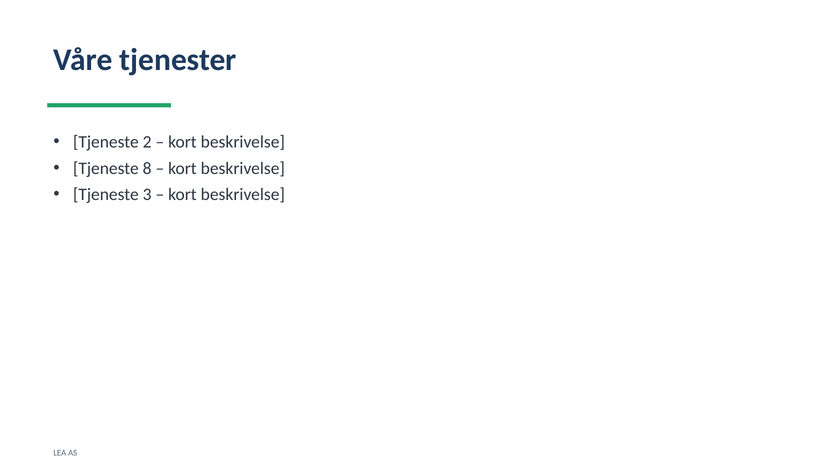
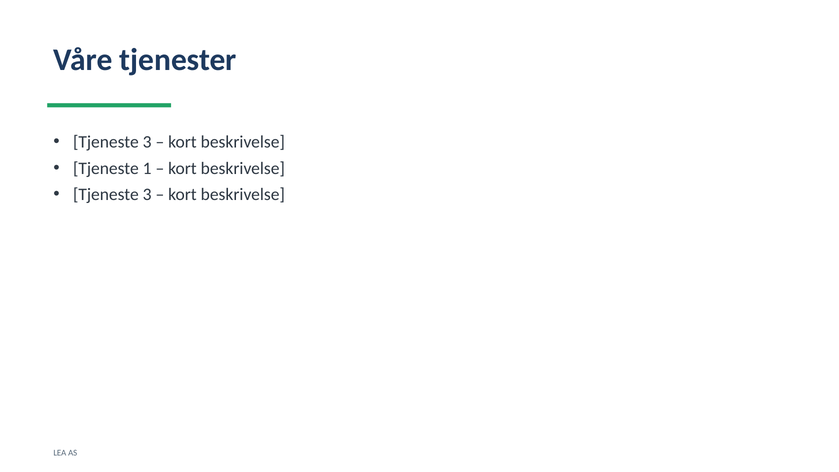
2: 2 -> 3 (147, 142)
8: 8 -> 1 (147, 168)
